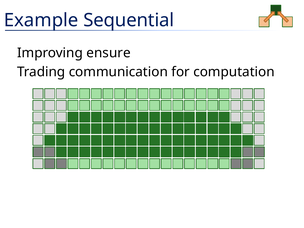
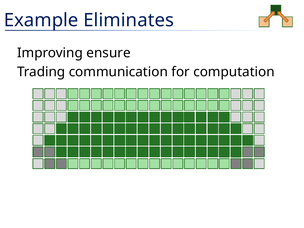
Sequential: Sequential -> Eliminates (129, 20)
